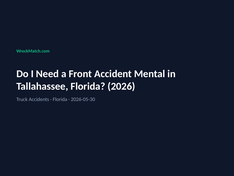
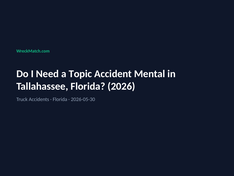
Front: Front -> Topic (80, 74)
